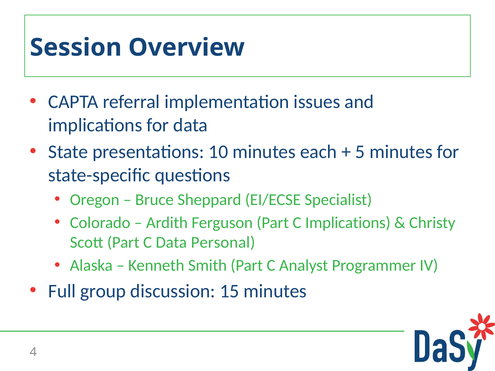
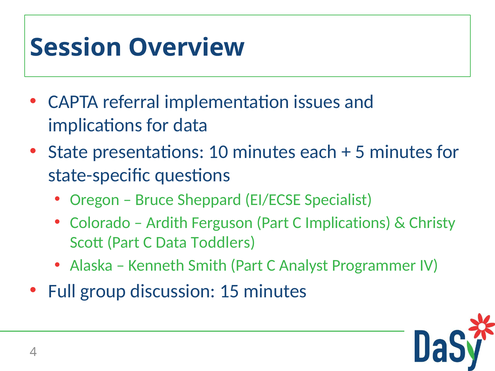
Personal: Personal -> Toddlers (223, 243)
